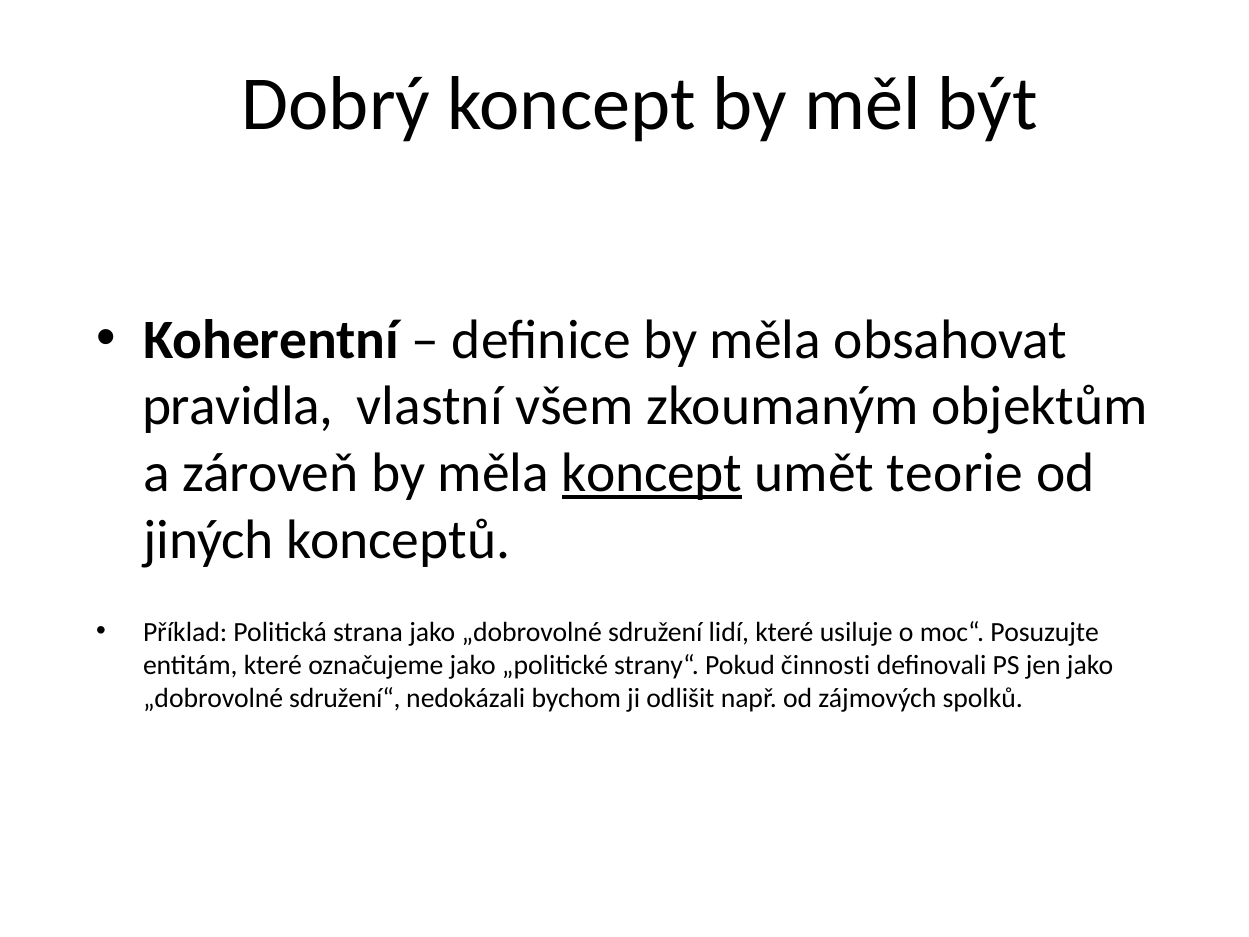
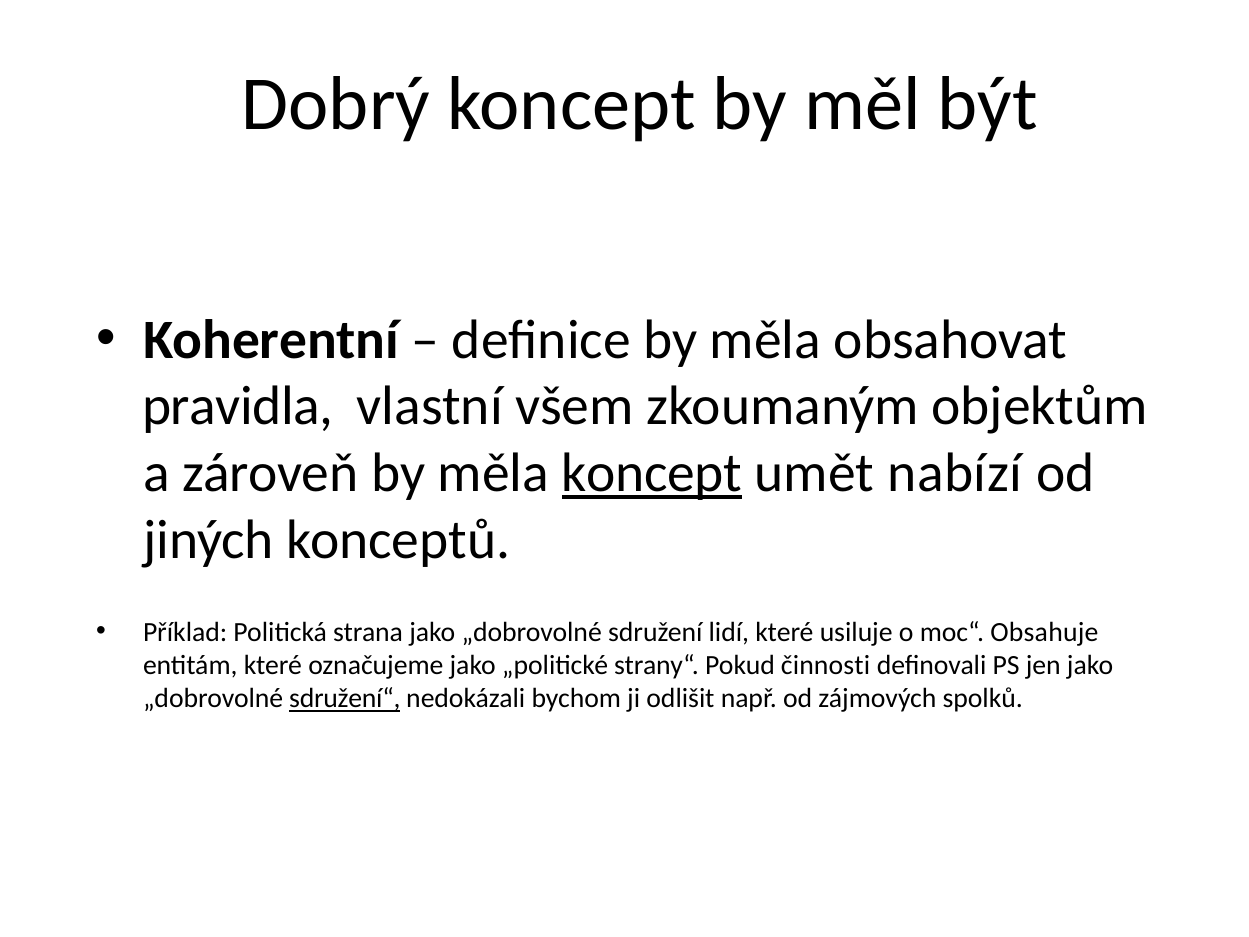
teorie: teorie -> nabízí (955, 473)
Posuzujte: Posuzujte -> Obsahuje (1044, 632)
sdružení“ underline: none -> present (345, 699)
